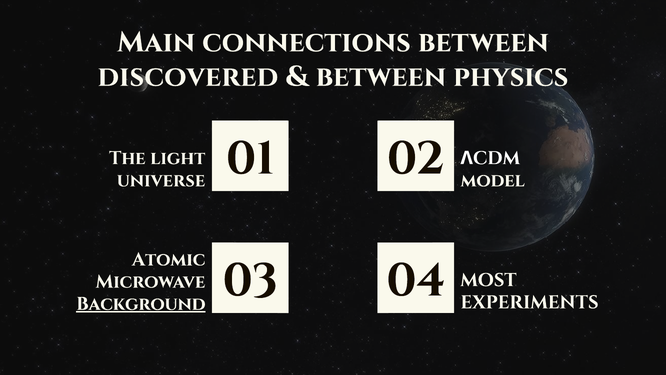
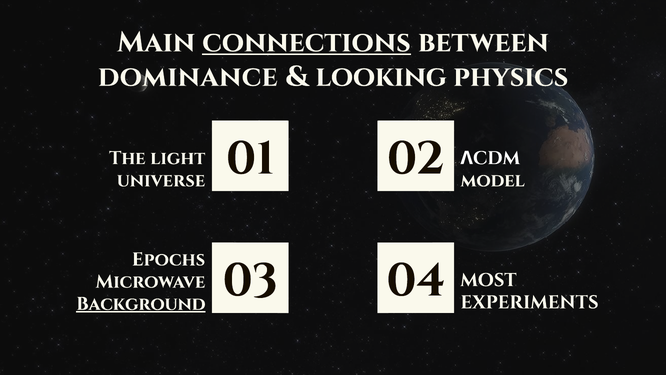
connections underline: none -> present (307, 42)
discovered: discovered -> dominance (188, 76)
between: between -> looking (381, 76)
Atomic: Atomic -> Epochs (169, 259)
